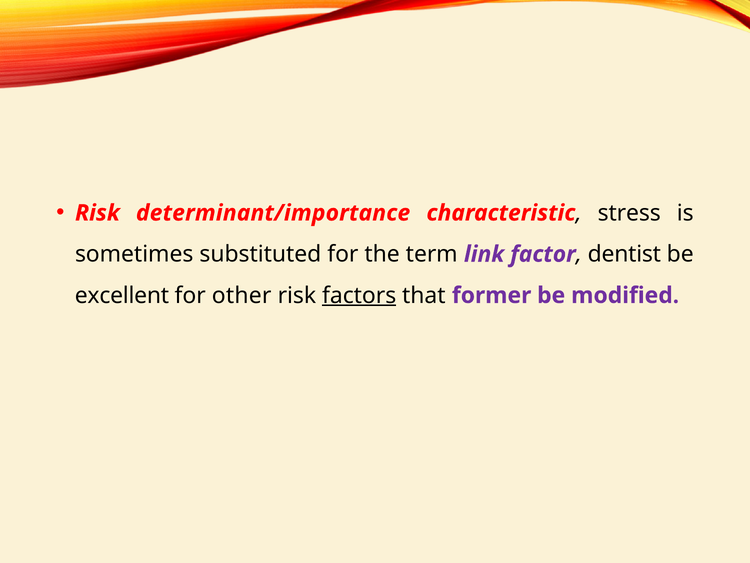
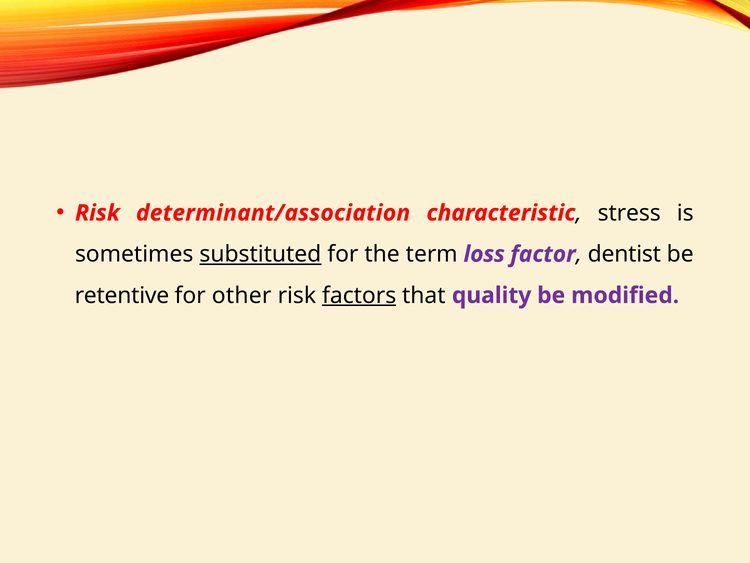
determinant/importance: determinant/importance -> determinant/association (273, 213)
substituted underline: none -> present (260, 254)
link: link -> loss (484, 254)
excellent: excellent -> retentive (122, 295)
former: former -> quality (492, 295)
